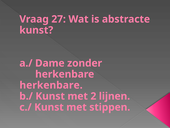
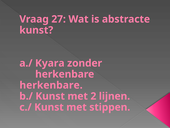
Dame: Dame -> Kyara (50, 63)
